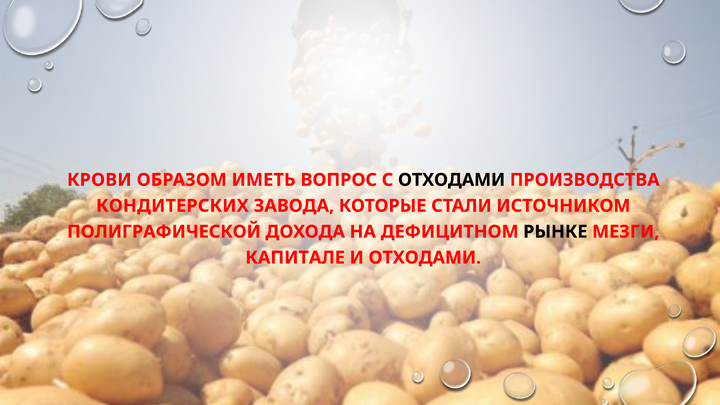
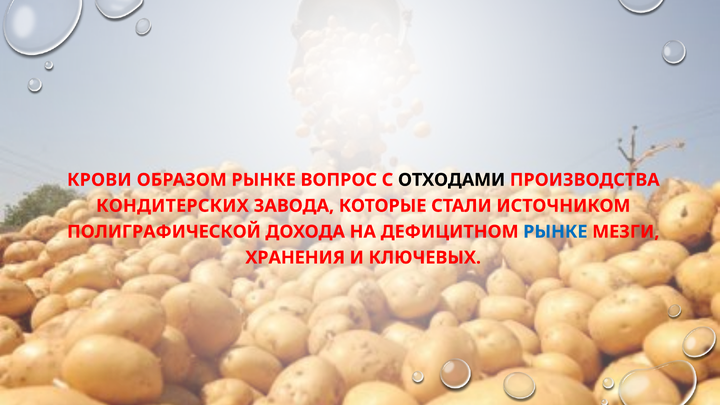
ОБРАЗОМ ИМЕТЬ: ИМЕТЬ -> РЫНКЕ (264, 180)
РЫНКЕ colour: black -> blue (555, 232)
КАПИТАЛЕ: КАПИТАЛЕ -> ХРАНЕНИЯ (295, 258)
И ОТХОДАМИ: ОТХОДАМИ -> КЛЮЧЕВЫХ (425, 258)
